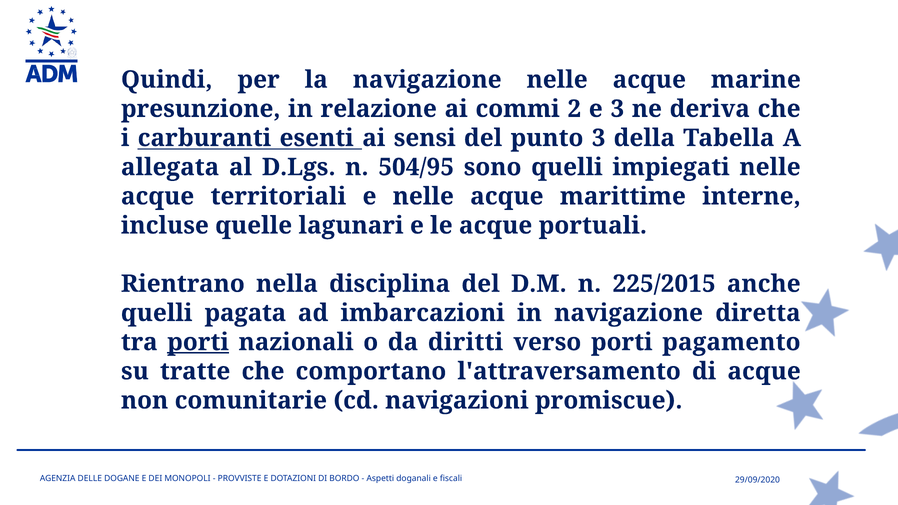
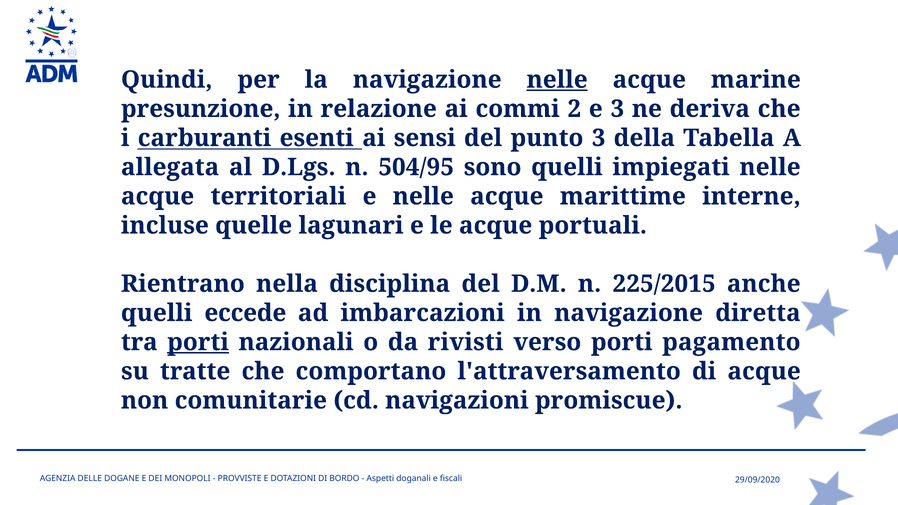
nelle underline: none -> present (557, 80)
pagata: pagata -> eccede (245, 313)
diritti: diritti -> rivisti (466, 342)
